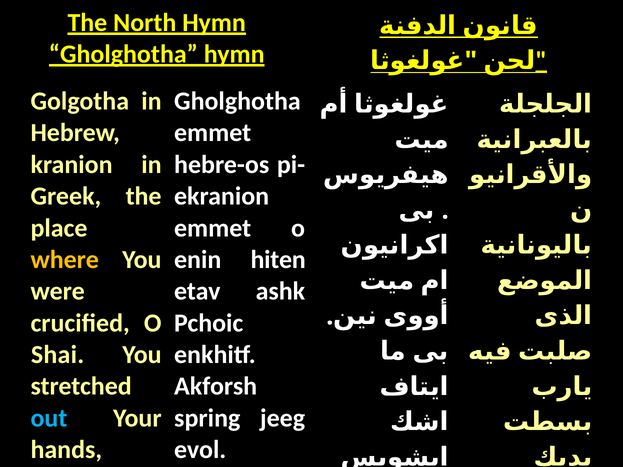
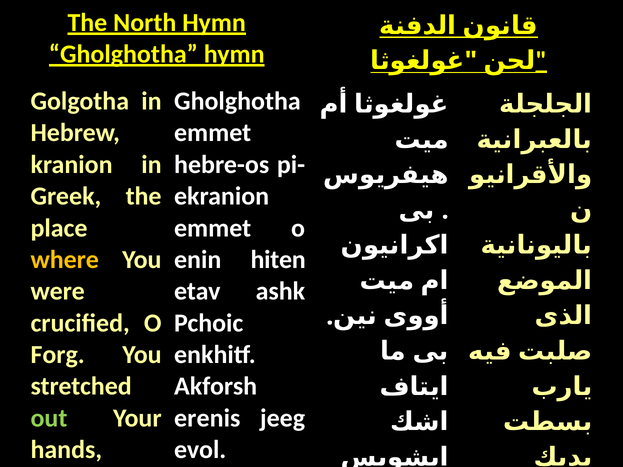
Shai: Shai -> Forg (58, 355)
out colour: light blue -> light green (49, 418)
spring: spring -> erenis (207, 418)
